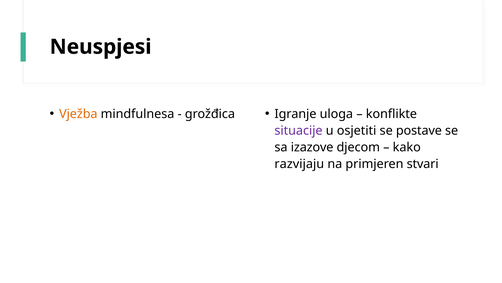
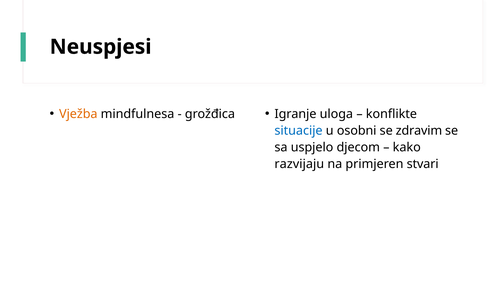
situacije colour: purple -> blue (299, 130)
osjetiti: osjetiti -> osobni (357, 130)
postave: postave -> zdravim (419, 130)
izazove: izazove -> uspjelo (312, 147)
